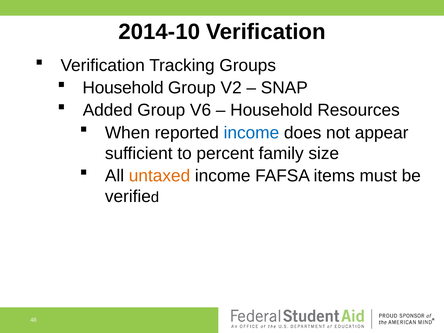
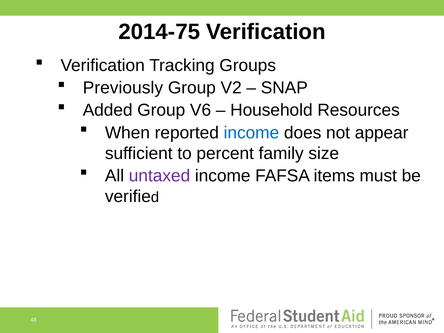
2014-10: 2014-10 -> 2014-75 (159, 32)
Household: Household -> Previously (123, 88)
untaxed colour: orange -> purple (160, 176)
